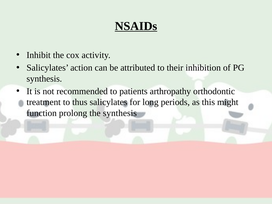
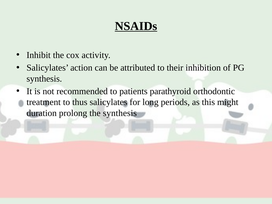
arthropathy: arthropathy -> parathyroid (170, 91)
function: function -> duration (42, 113)
